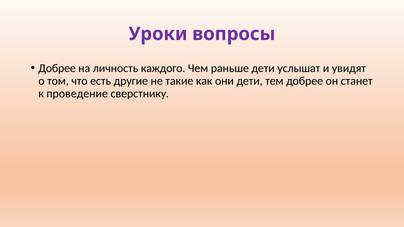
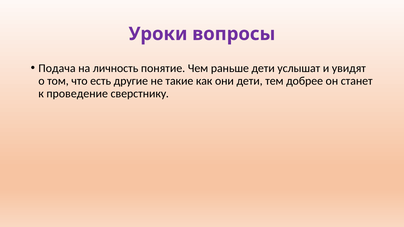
Добрее: Добрее -> Подача (57, 68)
каждого: каждого -> понятие (163, 68)
